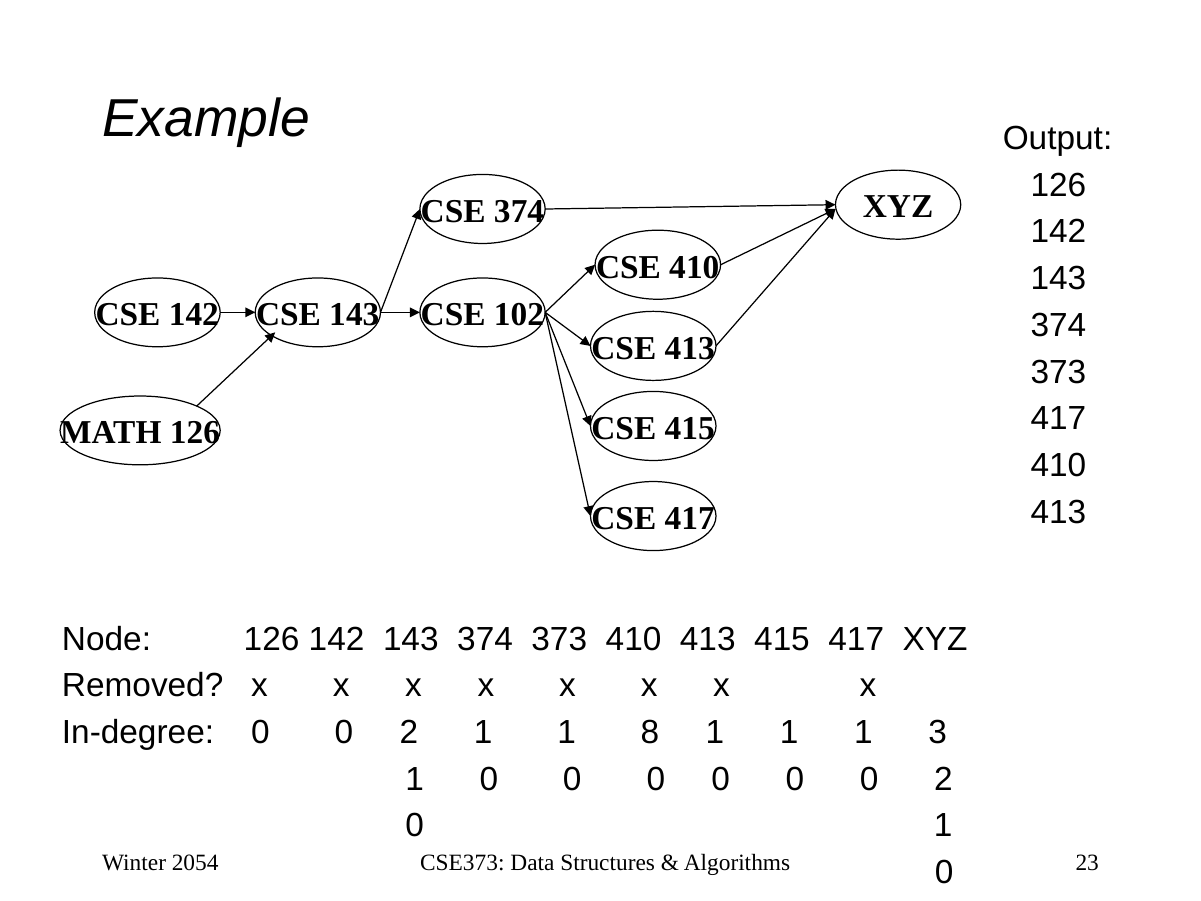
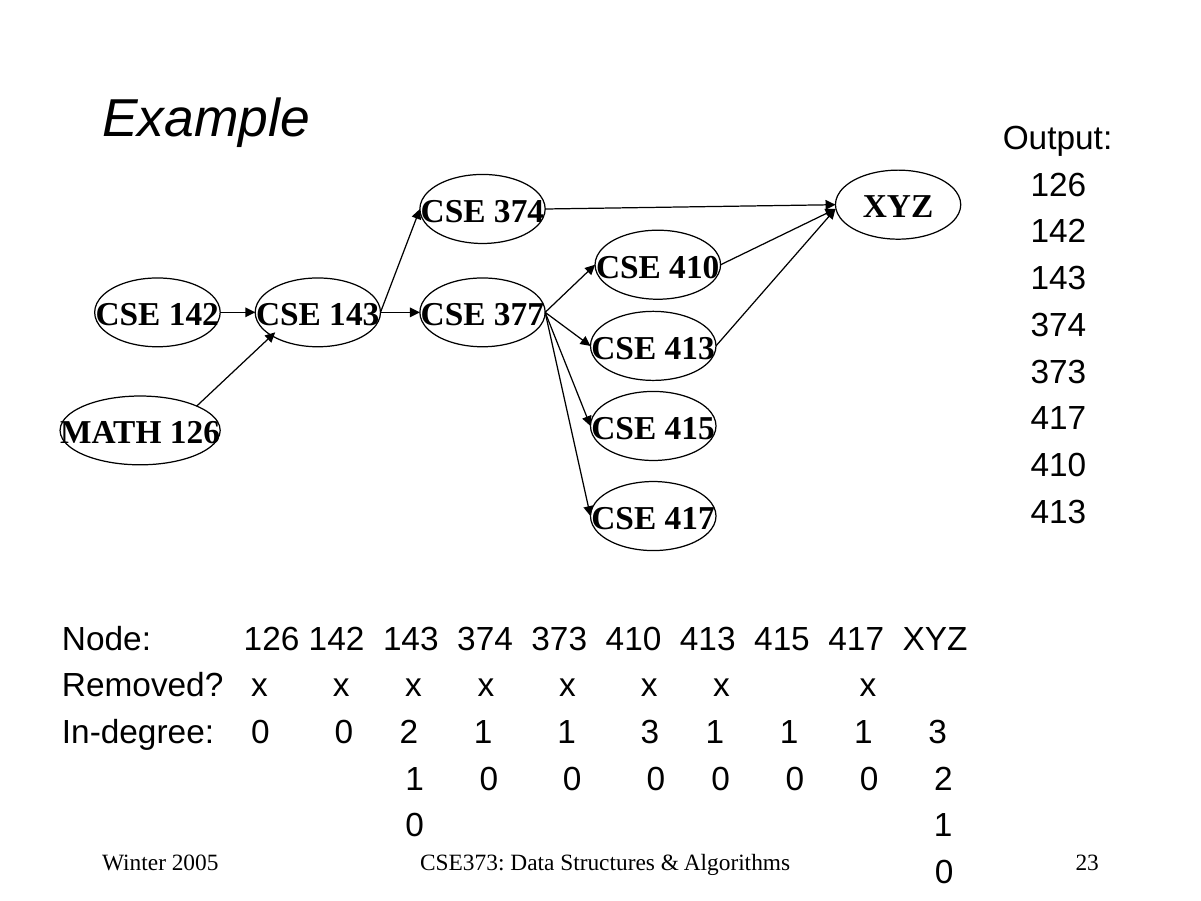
102: 102 -> 377 (519, 315)
2 1 1 8: 8 -> 3 (650, 732)
2054: 2054 -> 2005 (195, 862)
